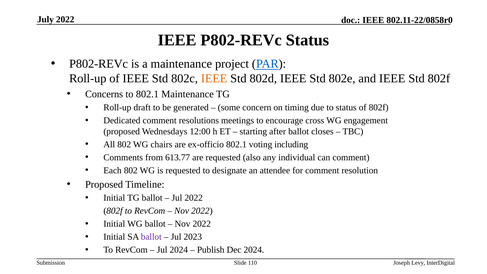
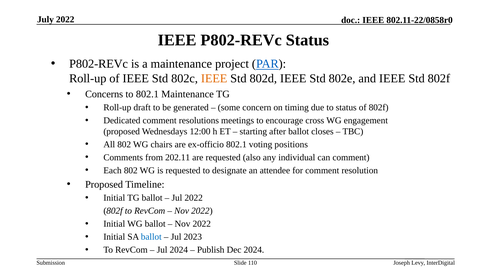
including: including -> positions (291, 144)
613.77: 613.77 -> 202.11 (178, 157)
ballot colour: purple -> blue (151, 237)
